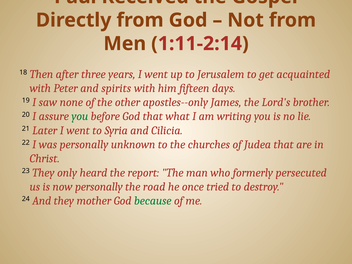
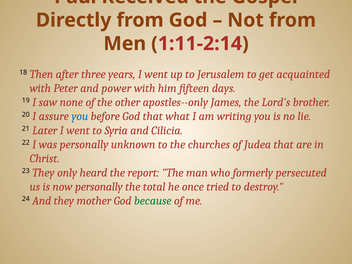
spirits: spirits -> power (116, 88)
you colour: green -> blue (80, 116)
road: road -> total (154, 187)
